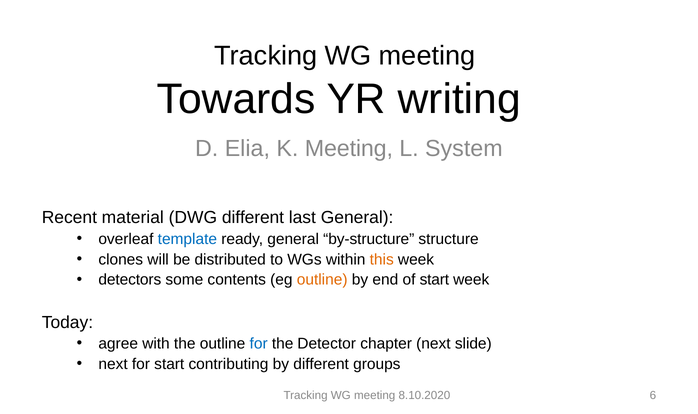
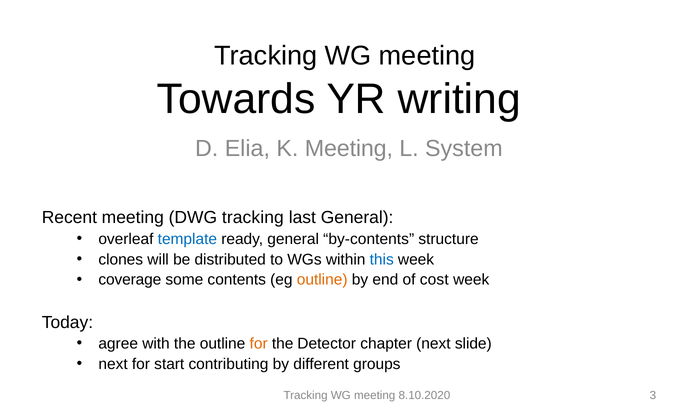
Recent material: material -> meeting (133, 217)
DWG different: different -> tracking (253, 217)
by-structure: by-structure -> by-contents (369, 239)
this colour: orange -> blue (382, 259)
detectors: detectors -> coverage (130, 280)
of start: start -> cost (434, 280)
for colour: blue -> orange (259, 344)
6: 6 -> 3 (653, 395)
